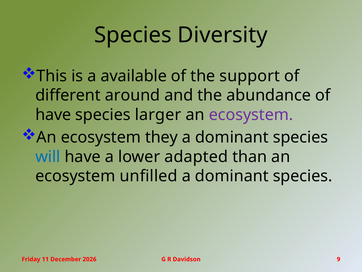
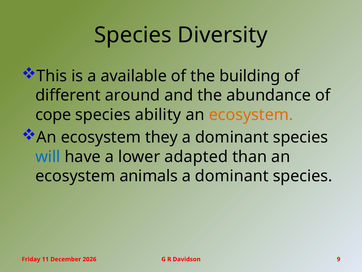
support: support -> building (250, 76)
have: have -> cope (53, 115)
larger: larger -> ability (158, 115)
ecosystem colour: purple -> orange (251, 115)
unfilled: unfilled -> animals (149, 176)
